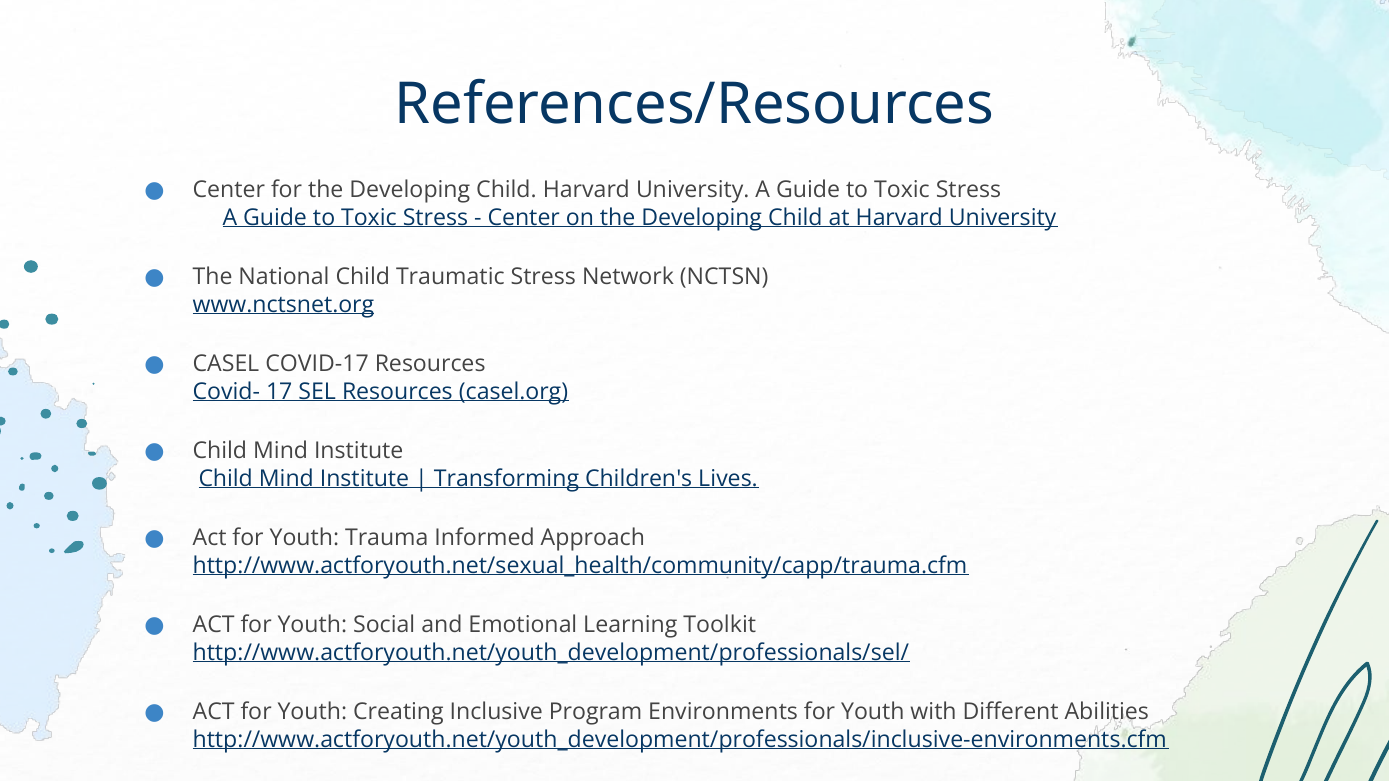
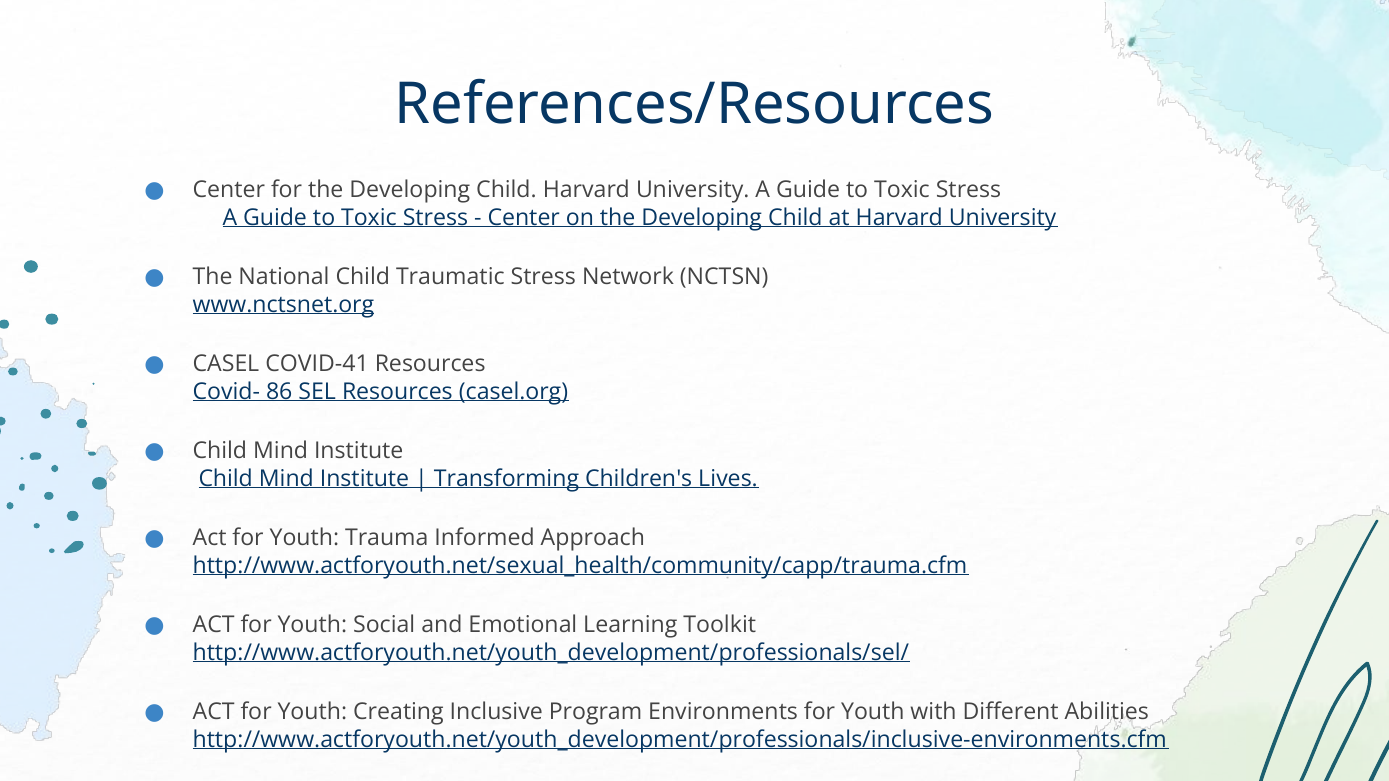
COVID-17: COVID-17 -> COVID-41 (317, 364)
17: 17 -> 86 (279, 392)
